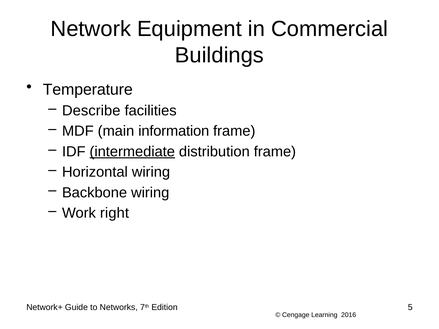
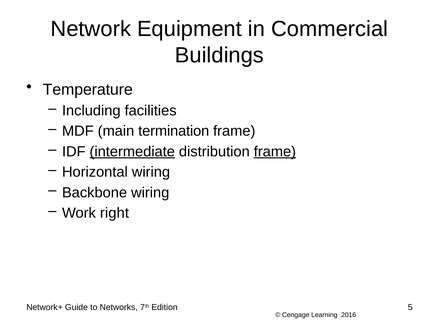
Describe: Describe -> Including (91, 111)
information: information -> termination (174, 131)
frame underline: none -> present (275, 152)
